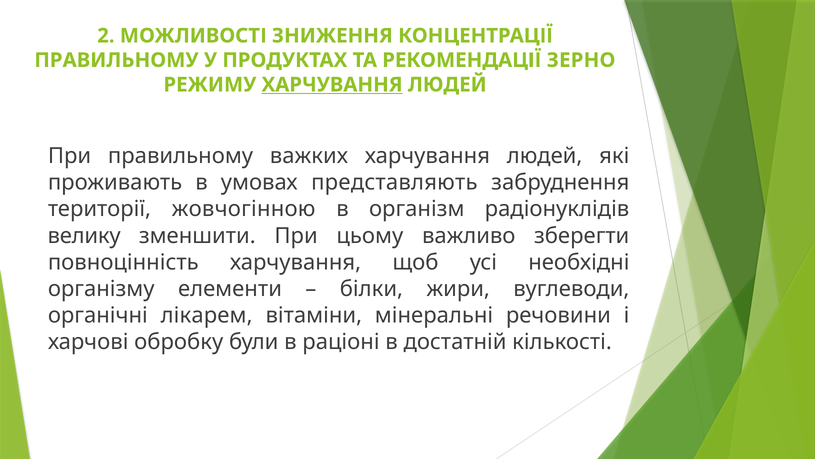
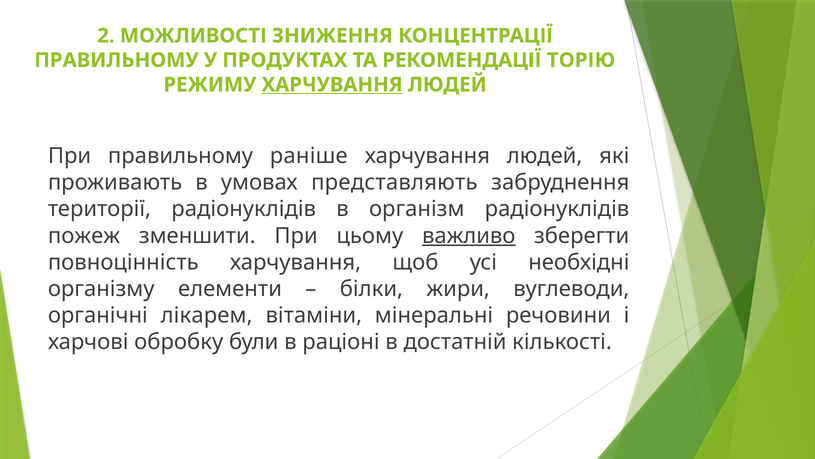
ЗЕРНО: ЗЕРНО -> ТОРІЮ (581, 60)
важких: важких -> раніше (309, 156)
території жовчогінною: жовчогінною -> радіонуклідів (244, 209)
велику: велику -> пожеж (84, 235)
важливо underline: none -> present (469, 235)
